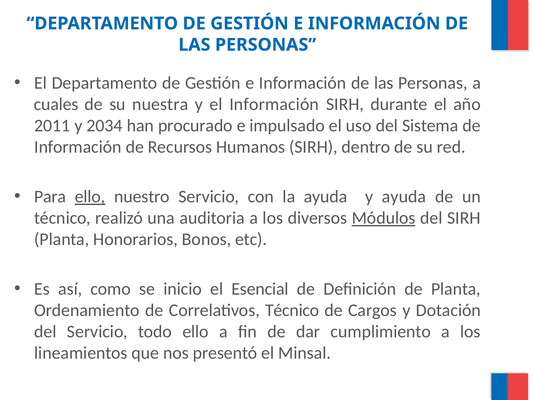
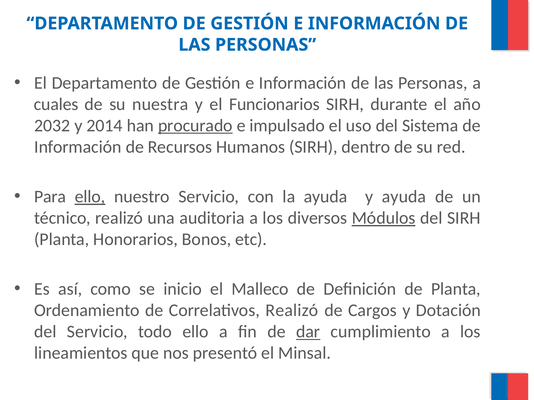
el Información: Información -> Funcionarios (274, 104)
2011: 2011 -> 2032 (52, 126)
2034: 2034 -> 2014 (105, 126)
procurado underline: none -> present (195, 126)
Esencial: Esencial -> Malleco (260, 289)
Correlativos Técnico: Técnico -> Realizó (292, 311)
dar underline: none -> present (308, 332)
